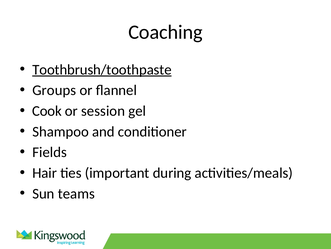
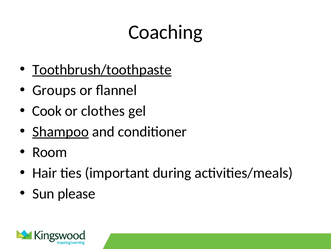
session: session -> clothes (103, 111)
Shampoo underline: none -> present (61, 131)
Fields: Fields -> Room (50, 152)
teams: teams -> please (76, 193)
